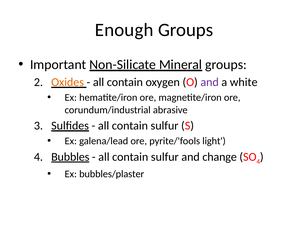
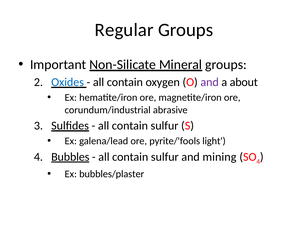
Enough: Enough -> Regular (124, 30)
Oxides colour: orange -> blue (68, 82)
white: white -> about (244, 82)
change: change -> mining (219, 157)
